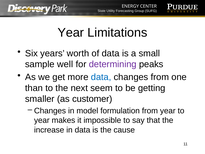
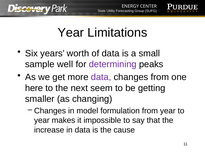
data colour: blue -> purple (101, 77)
than: than -> here (34, 88)
customer: customer -> changing (92, 99)
